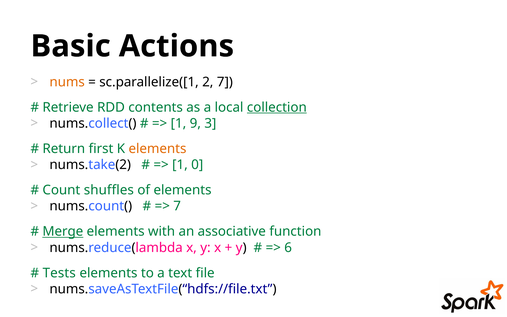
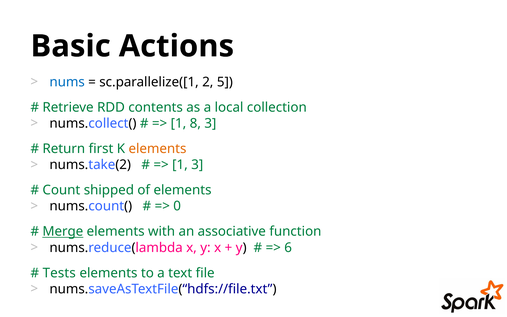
nums colour: orange -> blue (67, 82)
2 7: 7 -> 5 (225, 82)
collection underline: present -> none (277, 107)
9: 9 -> 8 (195, 123)
1 0: 0 -> 3 (197, 165)
shuffles: shuffles -> shipped (109, 190)
7: 7 -> 0 (177, 206)
